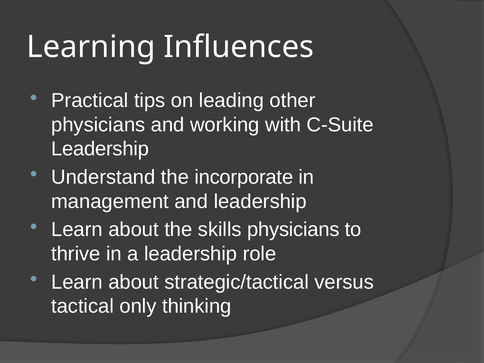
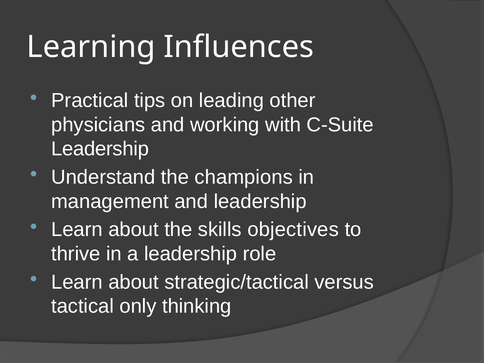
incorporate: incorporate -> champions (244, 177)
skills physicians: physicians -> objectives (293, 230)
